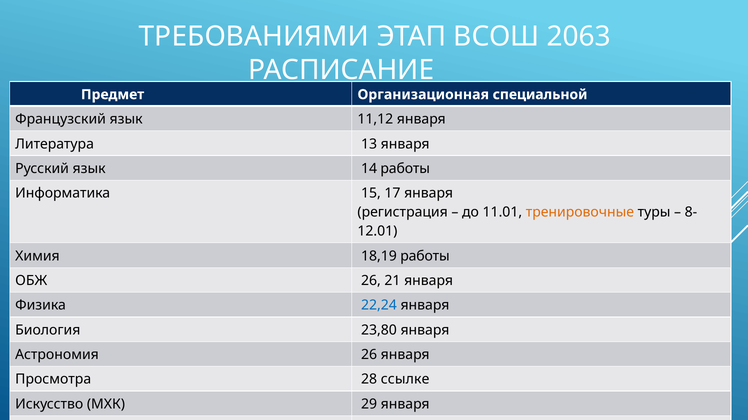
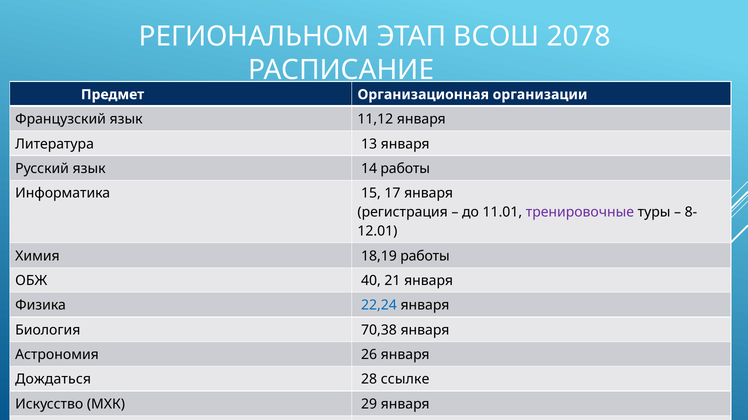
ТРЕБОВАНИЯМИ: ТРЕБОВАНИЯМИ -> РЕГИОНАЛЬНОМ (254, 36)
2063: 2063 -> 2078 (579, 36)
специальной: специальной -> организации (540, 95)
тренировочные colour: orange -> purple (580, 213)
ОБЖ 26: 26 -> 40 (371, 281)
23,80: 23,80 -> 70,38 (379, 331)
Просмотра: Просмотра -> Дождаться (53, 380)
